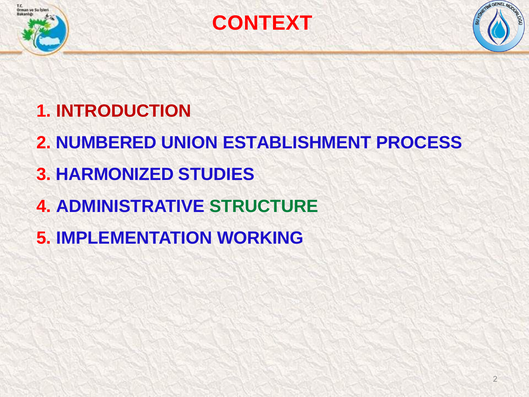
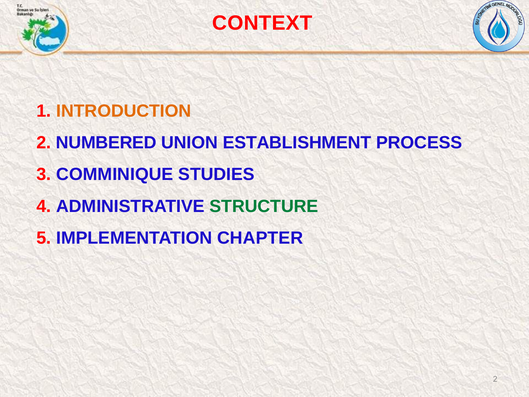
INTRODUCTION colour: red -> orange (124, 111)
HARMONIZED: HARMONIZED -> COMMINIQUE (115, 174)
WORKING: WORKING -> CHAPTER (260, 238)
